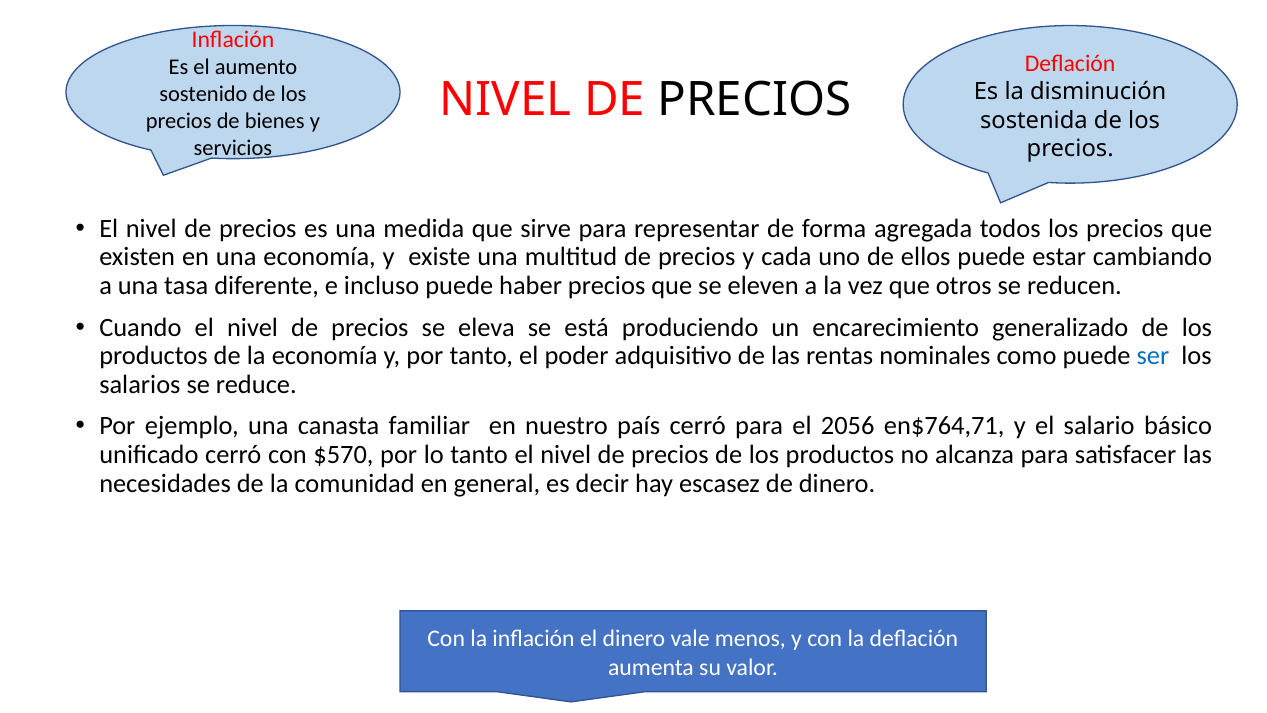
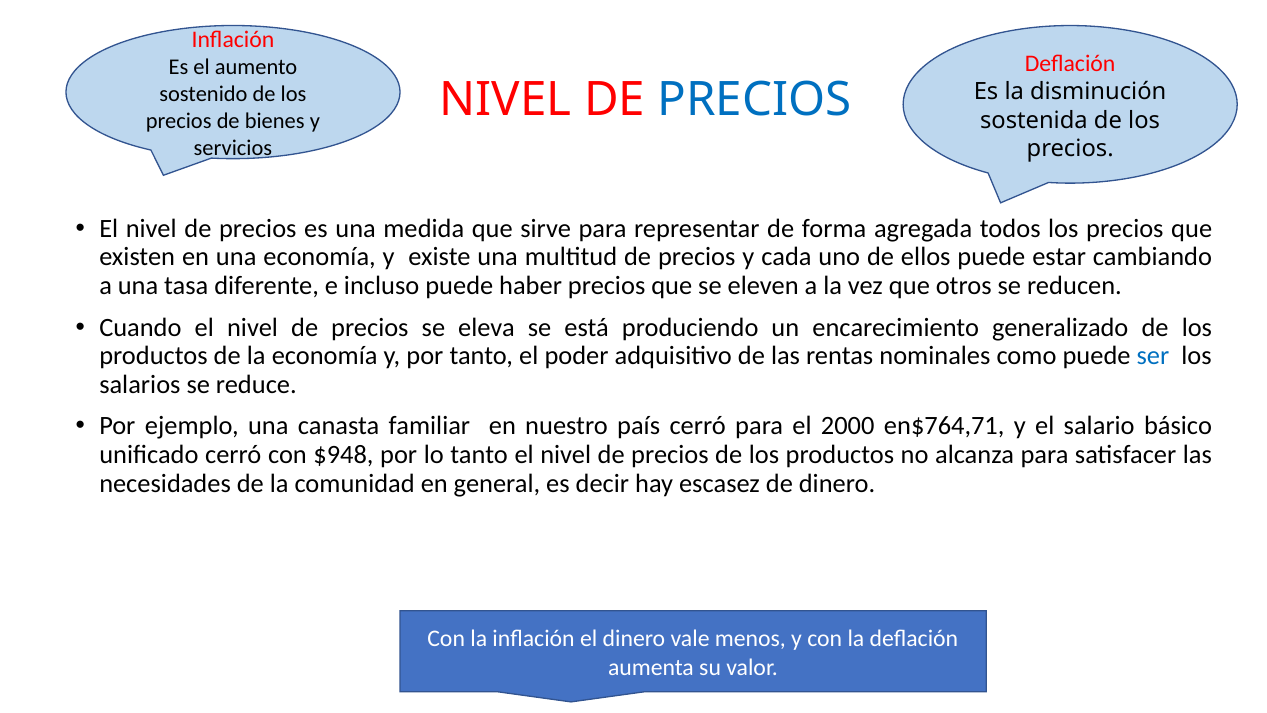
PRECIOS colour: black -> blue (754, 99)
2056: 2056 -> 2000 (848, 426)
$570: $570 -> $948 (344, 455)
